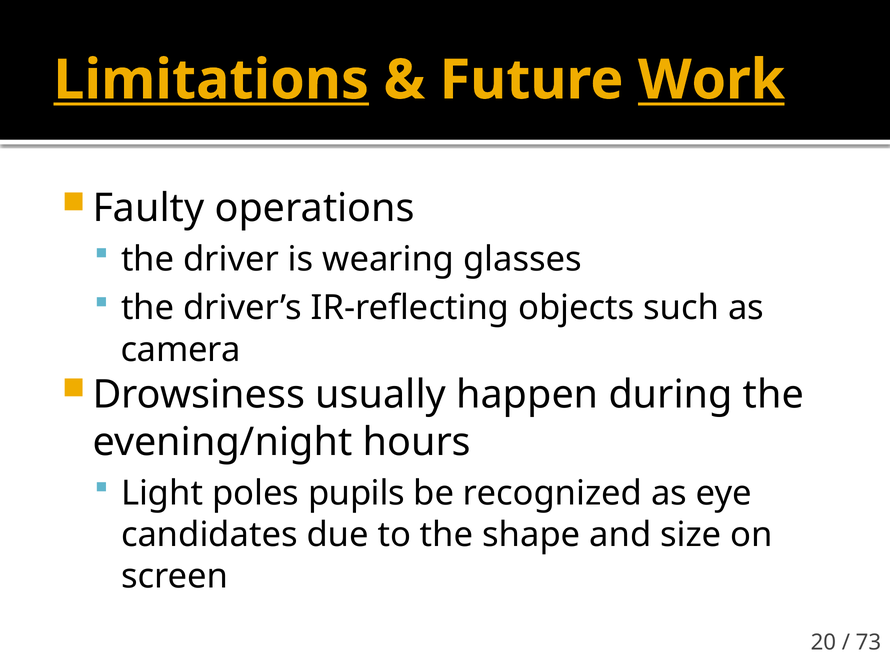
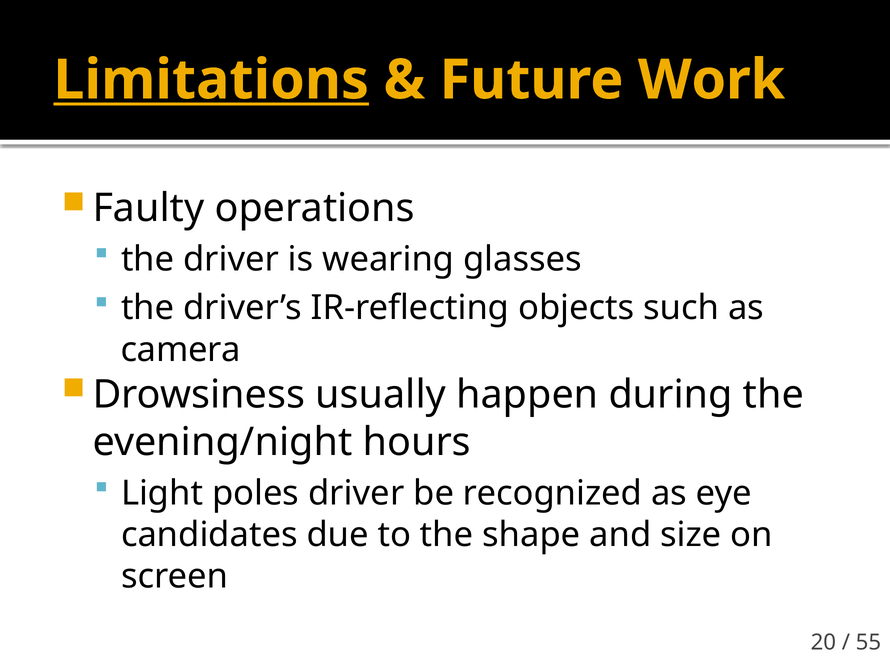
Work underline: present -> none (711, 80)
poles pupils: pupils -> driver (356, 493)
73: 73 -> 55 (868, 642)
